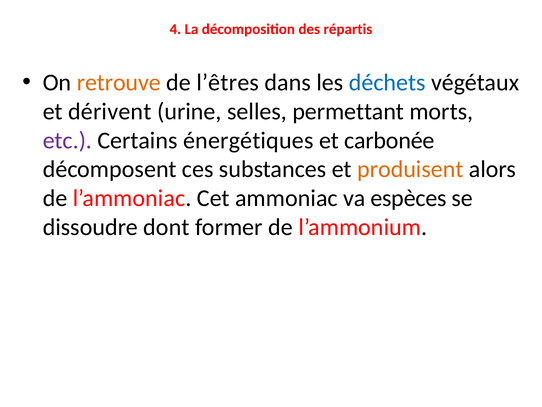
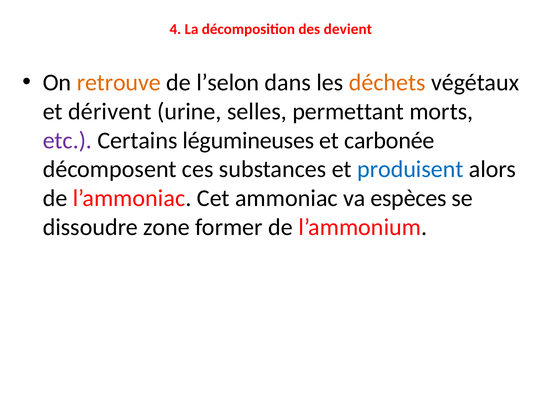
répartis: répartis -> devient (348, 29)
l’êtres: l’êtres -> l’selon (228, 82)
déchets colour: blue -> orange (387, 82)
énergétiques: énergétiques -> légumineuses (248, 140)
produisent colour: orange -> blue (410, 169)
dont: dont -> zone (166, 227)
